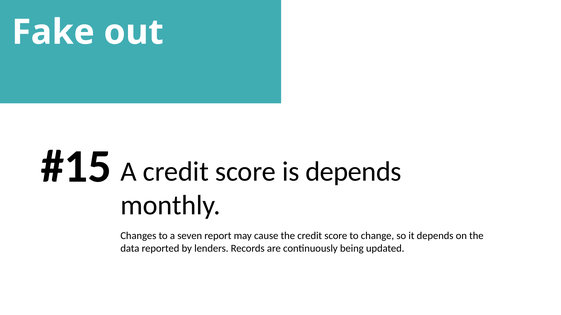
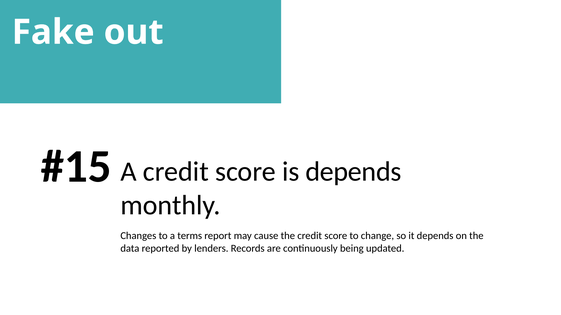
seven: seven -> terms (190, 236)
